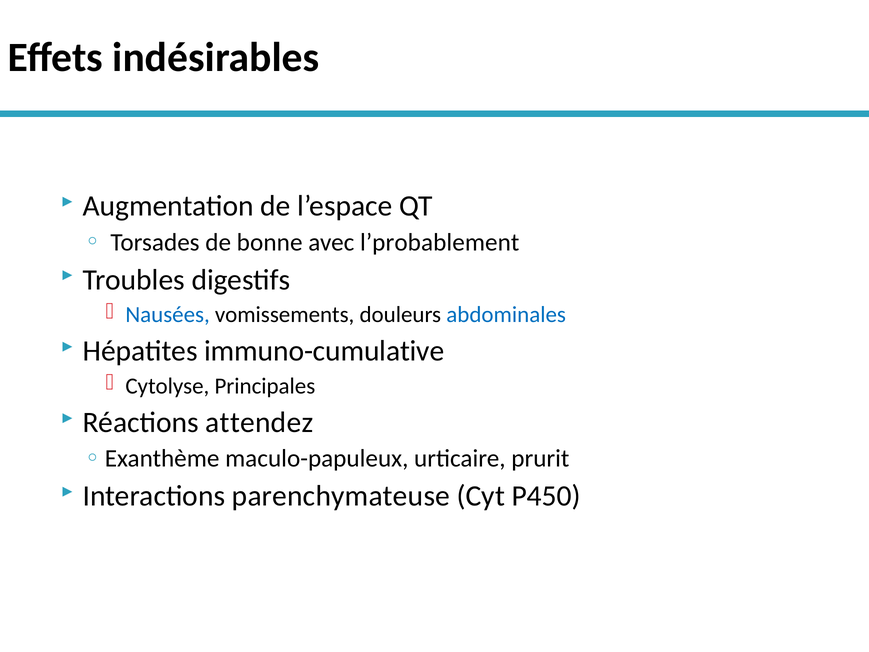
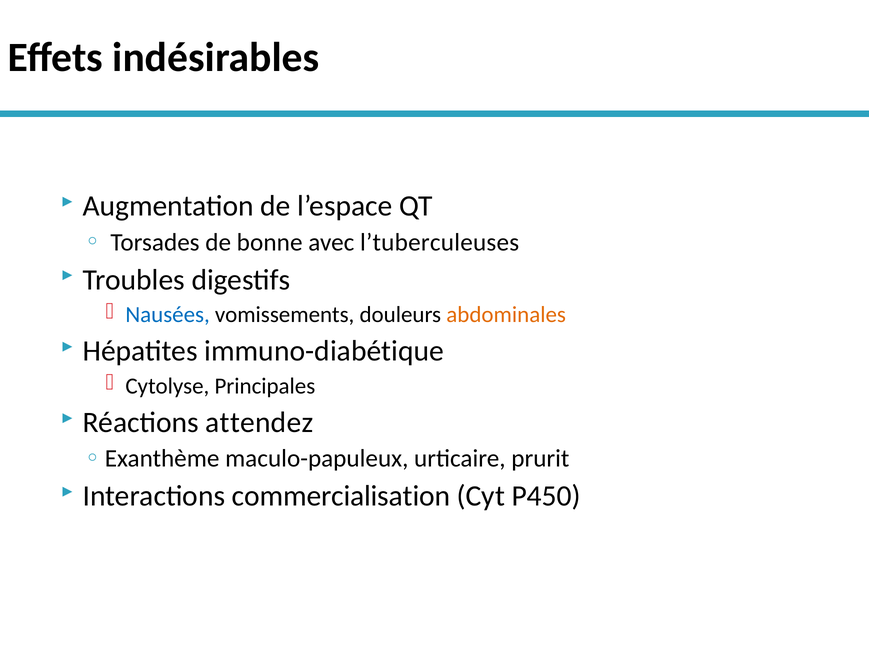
l’probablement: l’probablement -> l’tuberculeuses (440, 242)
abdominales colour: blue -> orange (506, 315)
immuno-cumulative: immuno-cumulative -> immuno-diabétique (324, 351)
parenchymateuse: parenchymateuse -> commercialisation (341, 496)
